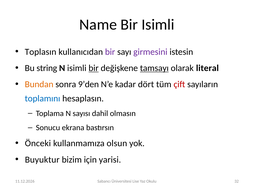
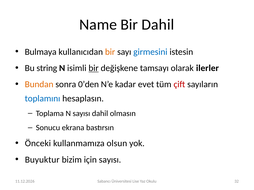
Bir Isimli: Isimli -> Dahil (158, 25)
Toplasın: Toplasın -> Bulmaya (41, 52)
bir colour: purple -> orange (110, 52)
girmesini colour: purple -> blue (150, 52)
tamsayı underline: present -> none (154, 68)
literal: literal -> ilerler (207, 68)
9’den: 9’den -> 0’den (88, 85)
dört: dört -> evet (146, 85)
için yarisi: yarisi -> sayısı (110, 160)
